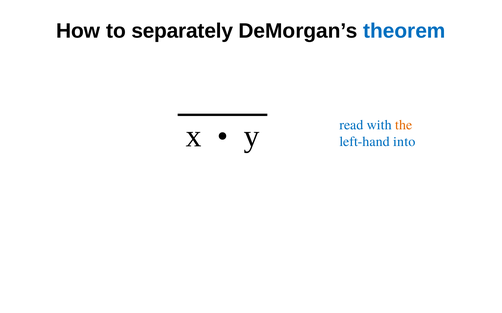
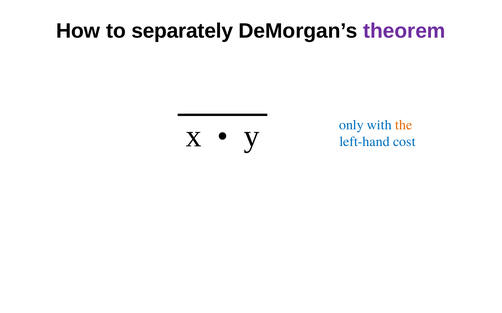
theorem colour: blue -> purple (404, 31)
read: read -> only (351, 125)
into: into -> cost (404, 142)
